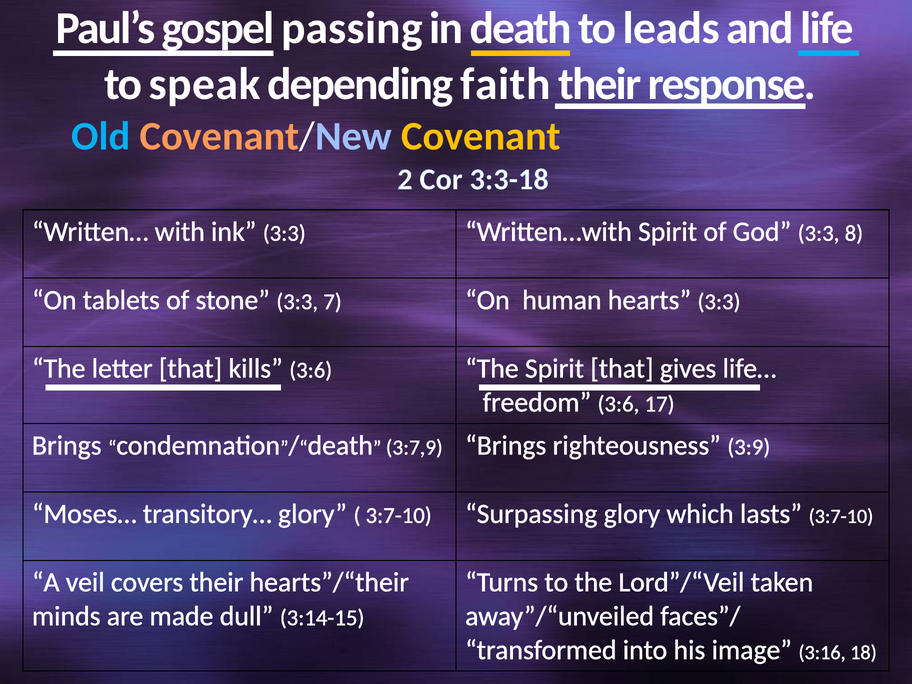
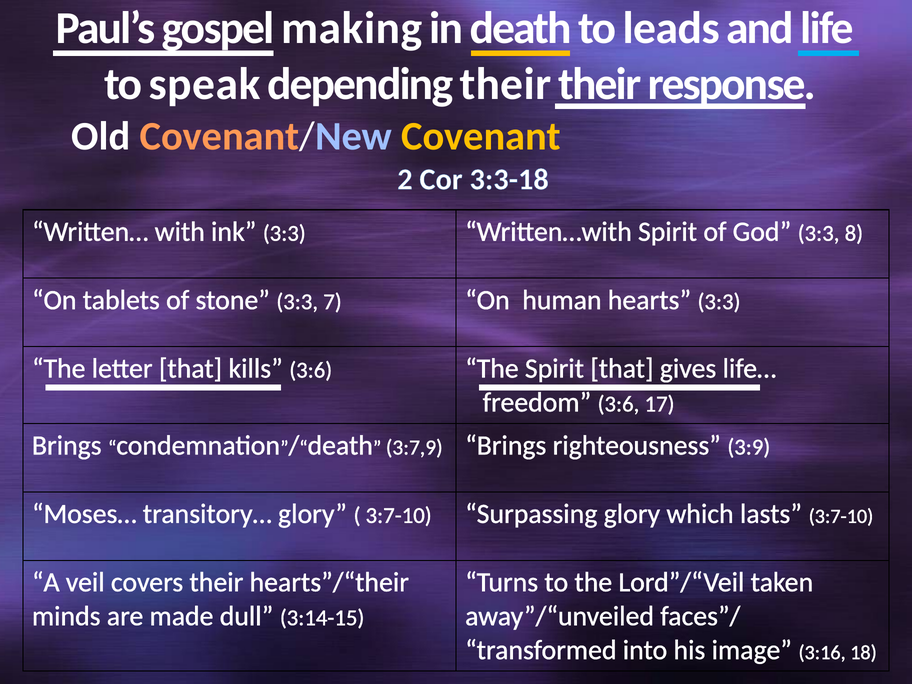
passing: passing -> making (352, 28)
depending faith: faith -> their (505, 84)
Old colour: light blue -> white (101, 136)
